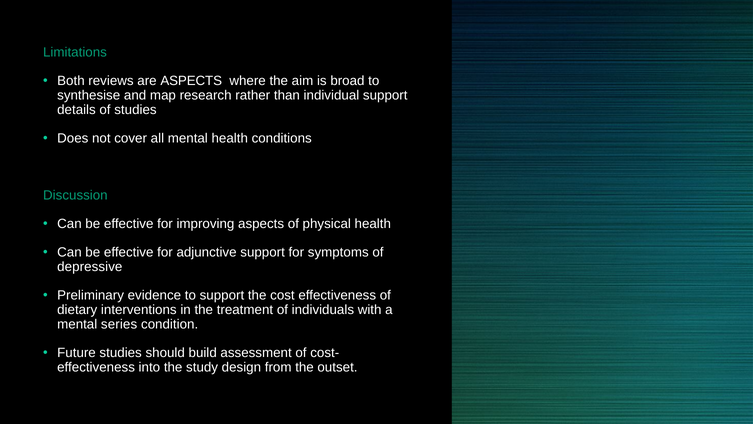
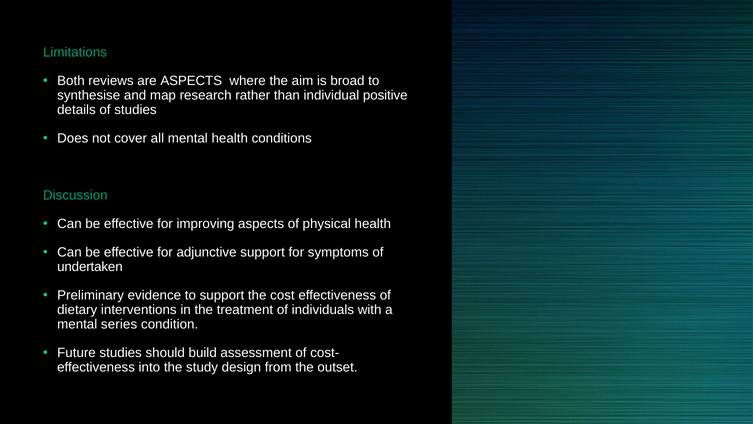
individual support: support -> positive (385, 95)
depressive: depressive -> undertaken (90, 267)
